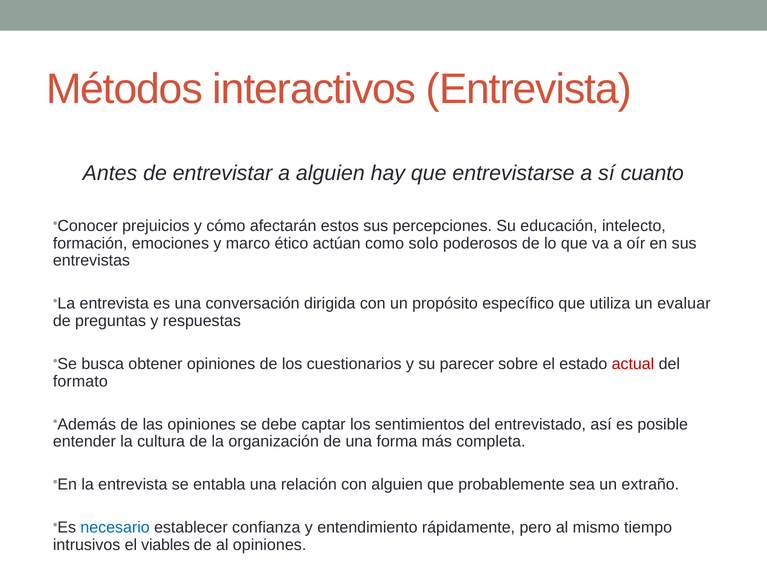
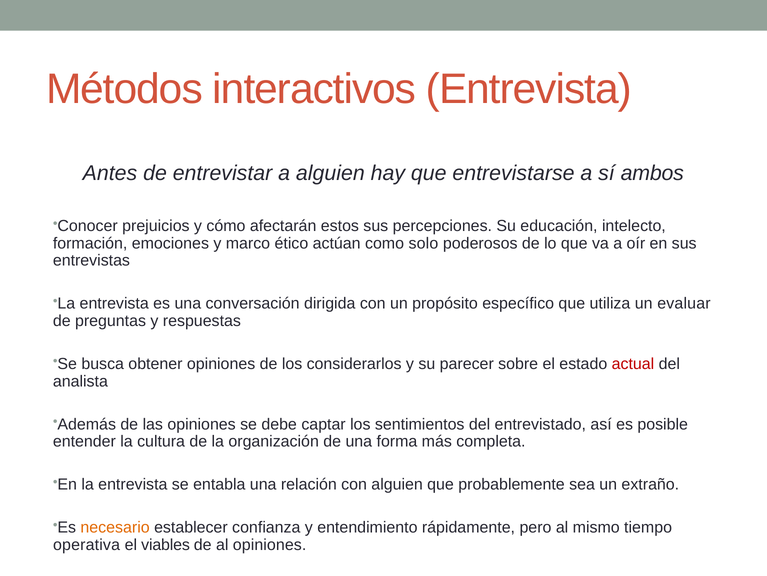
cuanto: cuanto -> ambos (652, 173)
cuestionarios: cuestionarios -> considerarlos (354, 363)
formato: formato -> analista (80, 381)
necesario colour: blue -> orange (115, 527)
intrusivos: intrusivos -> operativa (87, 544)
